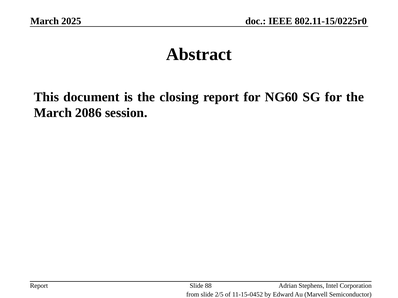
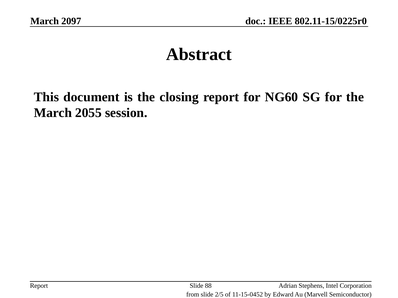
2025: 2025 -> 2097 (71, 21)
2086: 2086 -> 2055 (88, 113)
